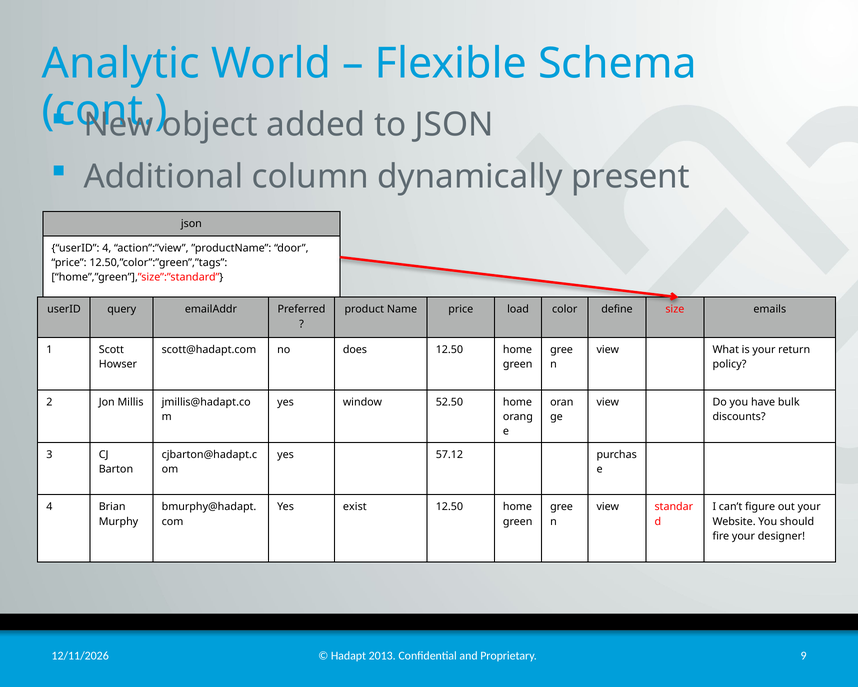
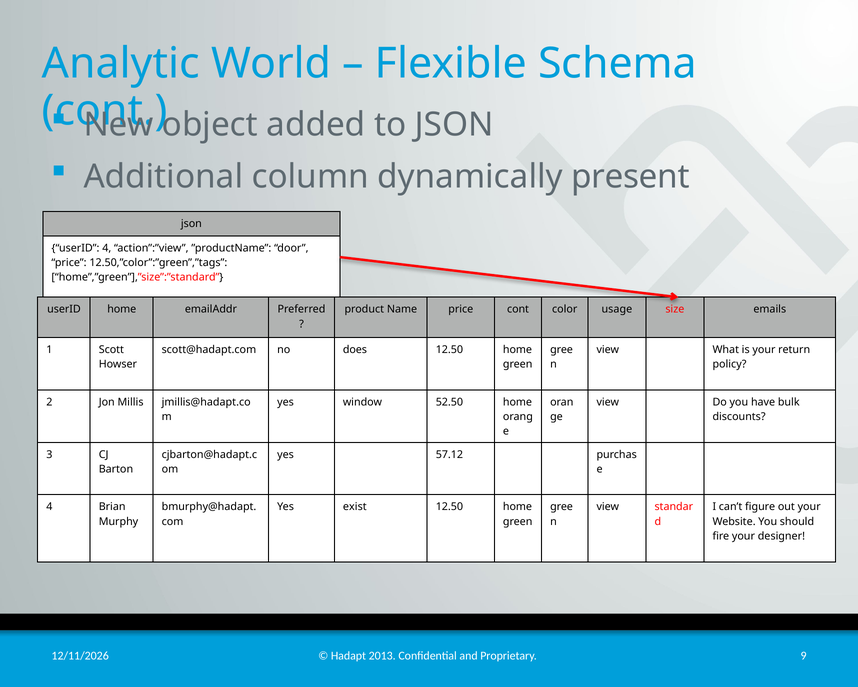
userID query: query -> home (122, 309)
price load: load -> cont (518, 309)
define: define -> usage (617, 309)
